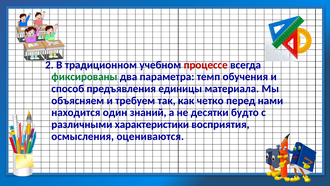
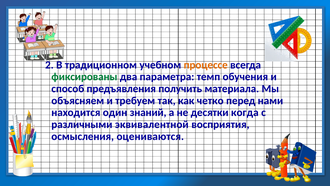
процессе colour: red -> orange (206, 65)
единицы: единицы -> получить (180, 89)
будто: будто -> когда (245, 112)
характеристики: характеристики -> эквивалентной (152, 124)
